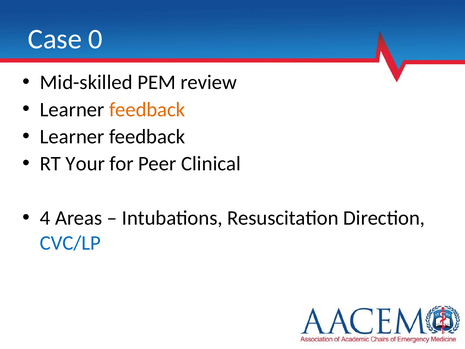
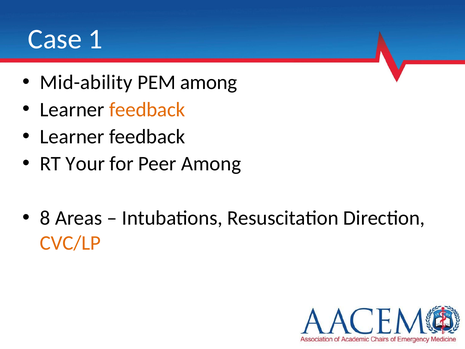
0: 0 -> 1 (95, 39)
Mid-skilled: Mid-skilled -> Mid-ability (86, 82)
PEM review: review -> among (209, 82)
Peer Clinical: Clinical -> Among (211, 164)
4: 4 -> 8 (45, 218)
CVC/LP colour: blue -> orange (70, 243)
